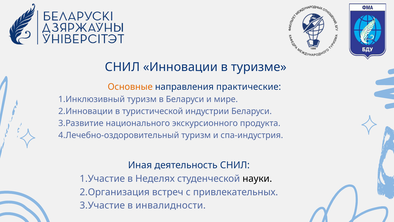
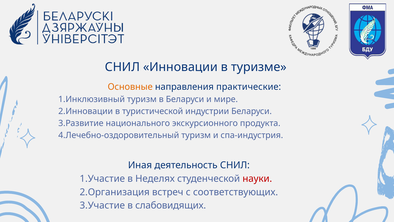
науки colour: black -> red (257, 178)
привлекательных: привлекательных -> соответствующих (236, 192)
инвалидности: инвалидности -> слабовидящих (171, 205)
